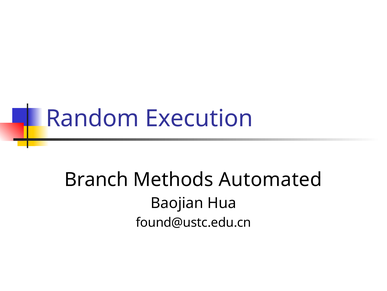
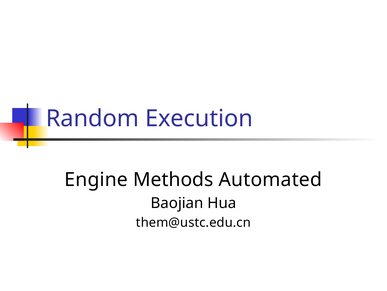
Branch: Branch -> Engine (96, 179)
found@ustc.edu.cn: found@ustc.edu.cn -> them@ustc.edu.cn (193, 222)
